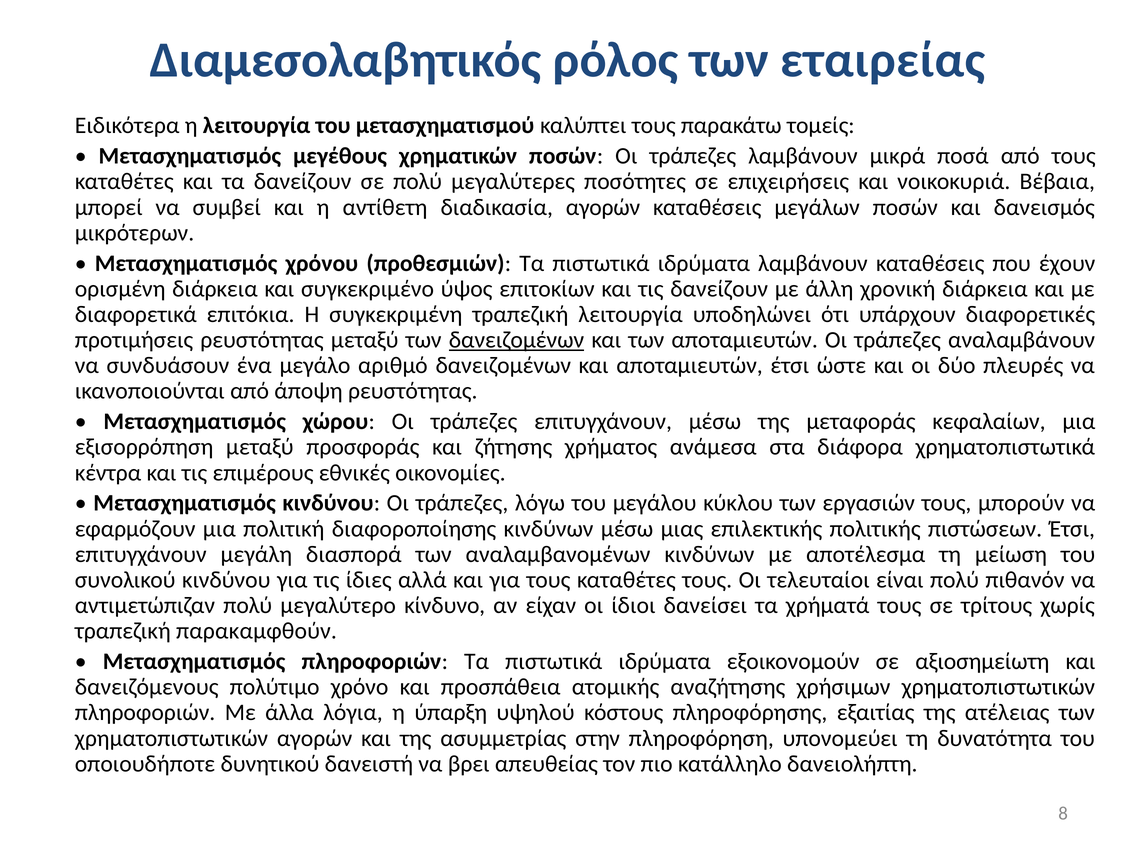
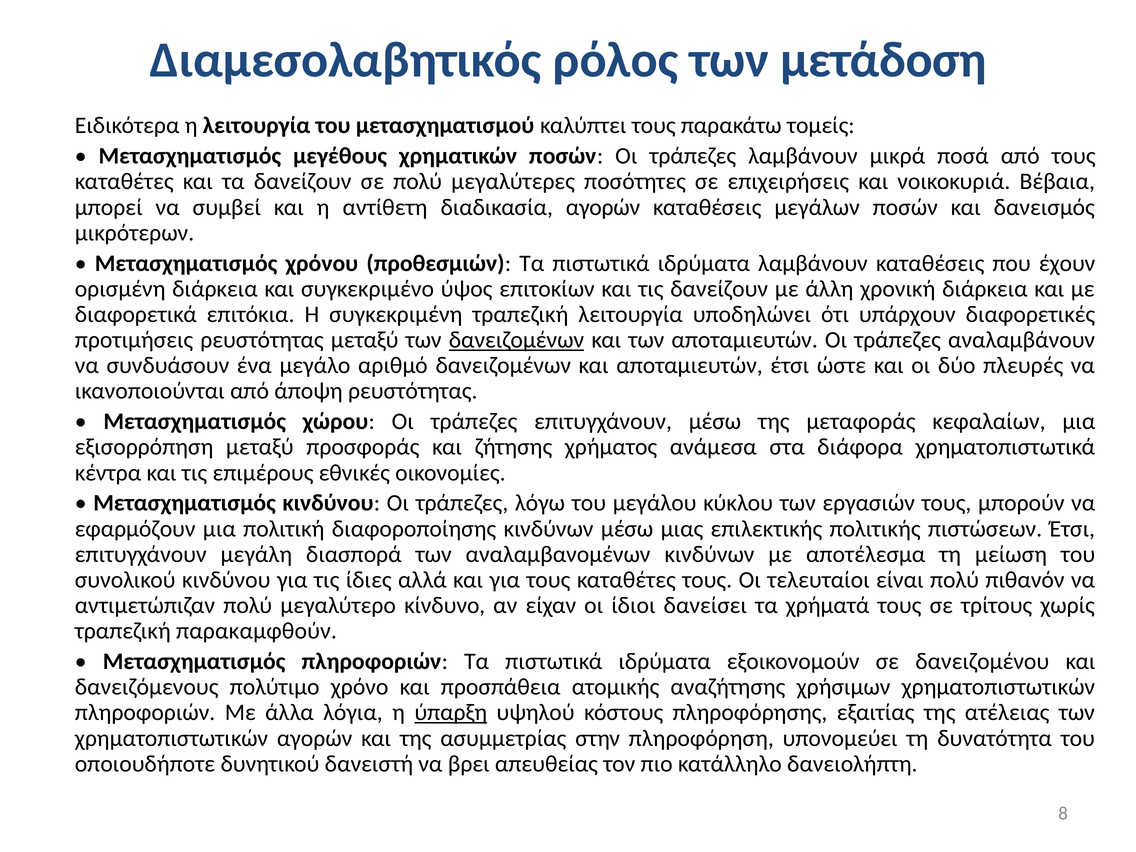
εταιρείας: εταιρείας -> μετάδοση (883, 60)
αξιοσημείωτη: αξιοσημείωτη -> δανειζομένου (982, 661)
ύπαρξη underline: none -> present (451, 713)
